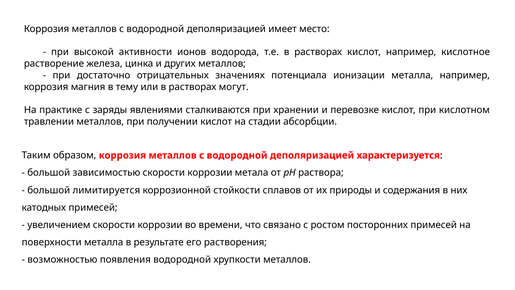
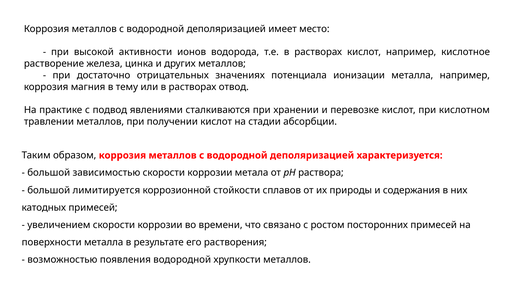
могут: могут -> отвод (234, 87)
заряды: заряды -> подвод (110, 110)
